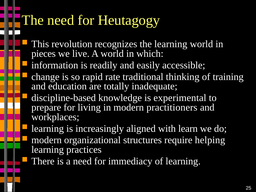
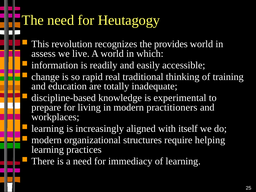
the learning: learning -> provides (171, 44)
pieces: pieces -> assess (43, 54)
rate: rate -> real (113, 77)
learn: learn -> itself (188, 129)
